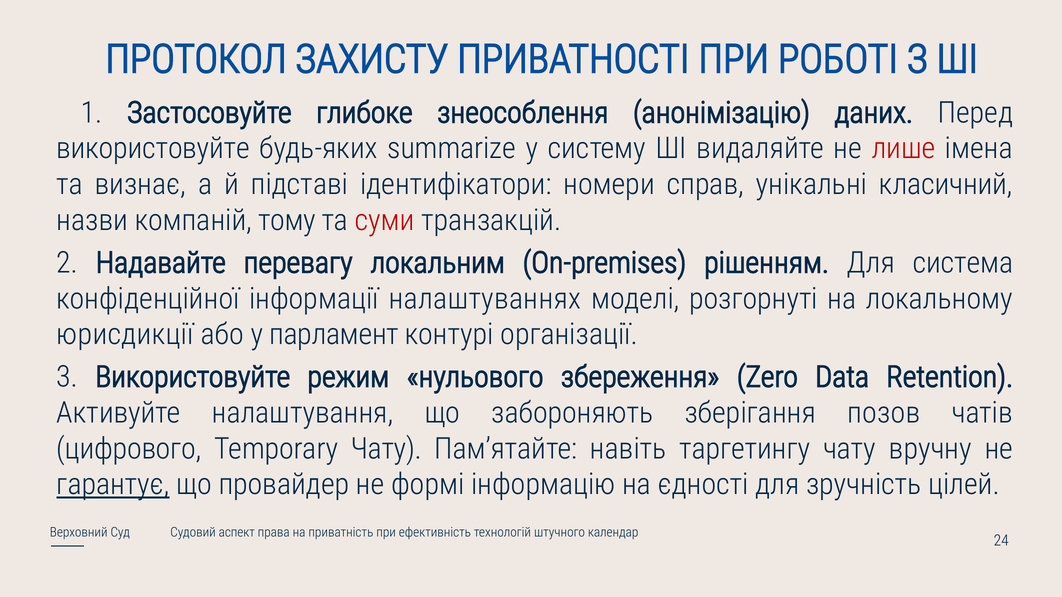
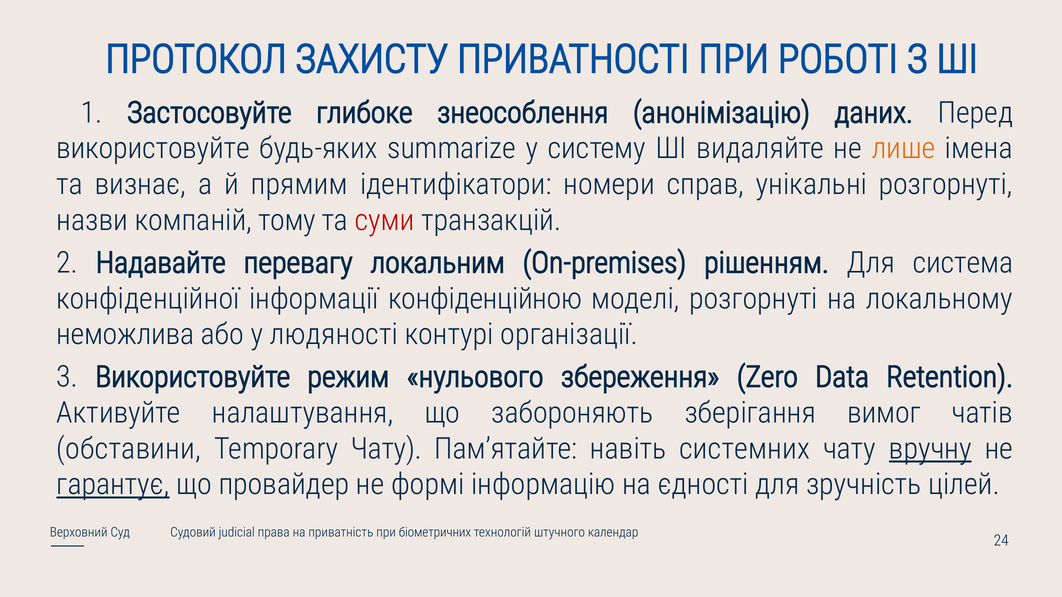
лише colour: red -> orange (903, 149)
підставі: підставі -> прямим (299, 185)
унікальні класичний: класичний -> розгорнуті (946, 185)
налаштуваннях: налаштуваннях -> конфіденційною (485, 299)
юрисдикції: юрисдикції -> неможлива (125, 335)
парламент: парламент -> людяності (334, 335)
позов: позов -> вимог (884, 413)
цифрового: цифрового -> обставини (129, 449)
таргетингу: таргетингу -> системних (745, 449)
вручну underline: none -> present (930, 449)
аспект: аспект -> judicial (237, 533)
ефективність: ефективність -> біометричних (435, 533)
